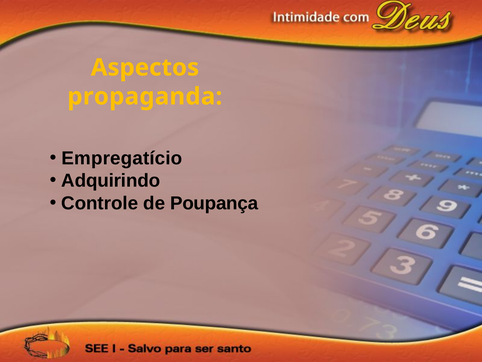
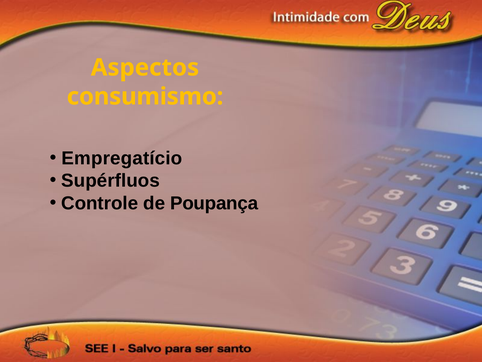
propaganda: propaganda -> consumismo (145, 96)
Adquirindo: Adquirindo -> Supérfluos (111, 181)
